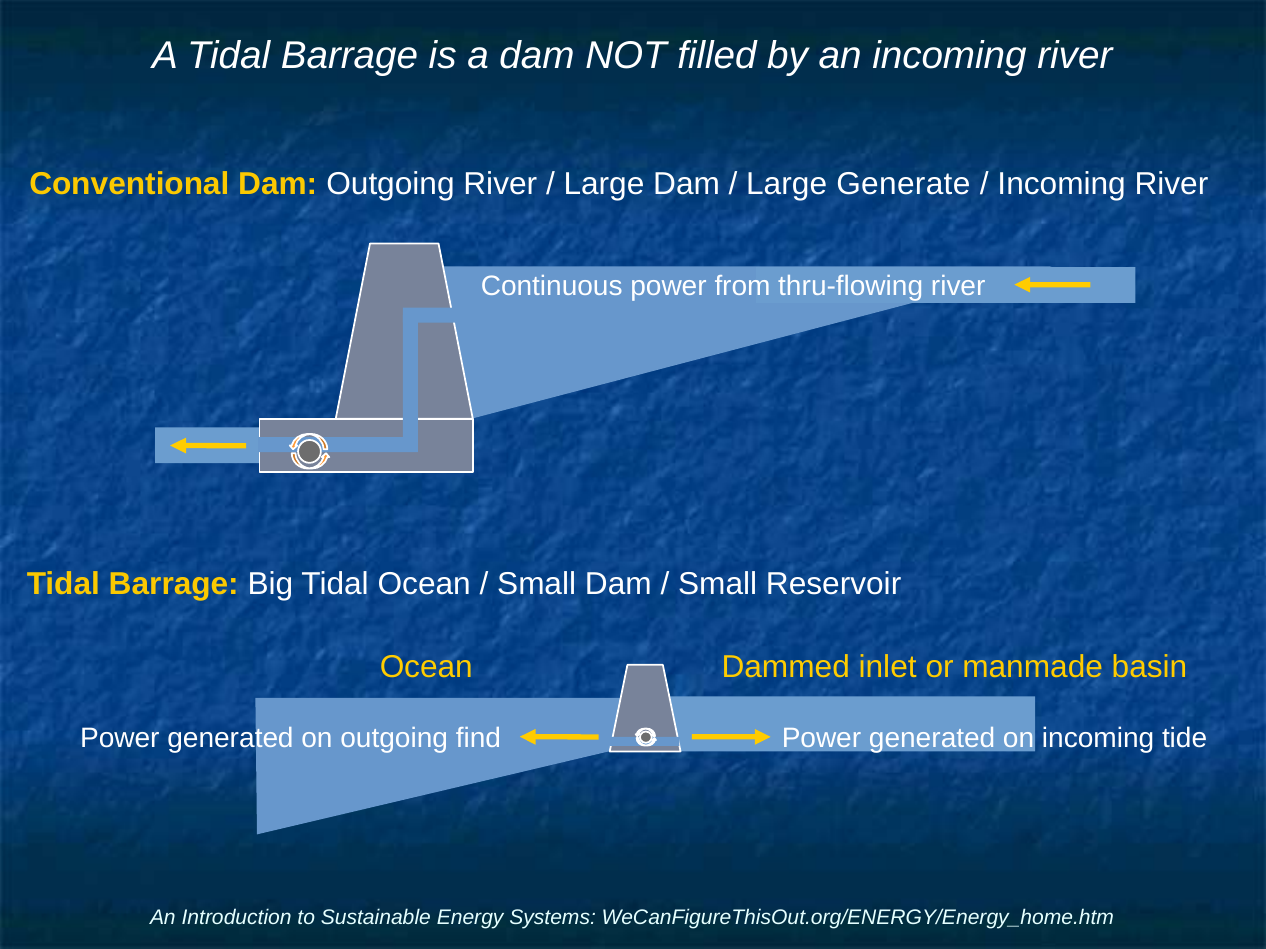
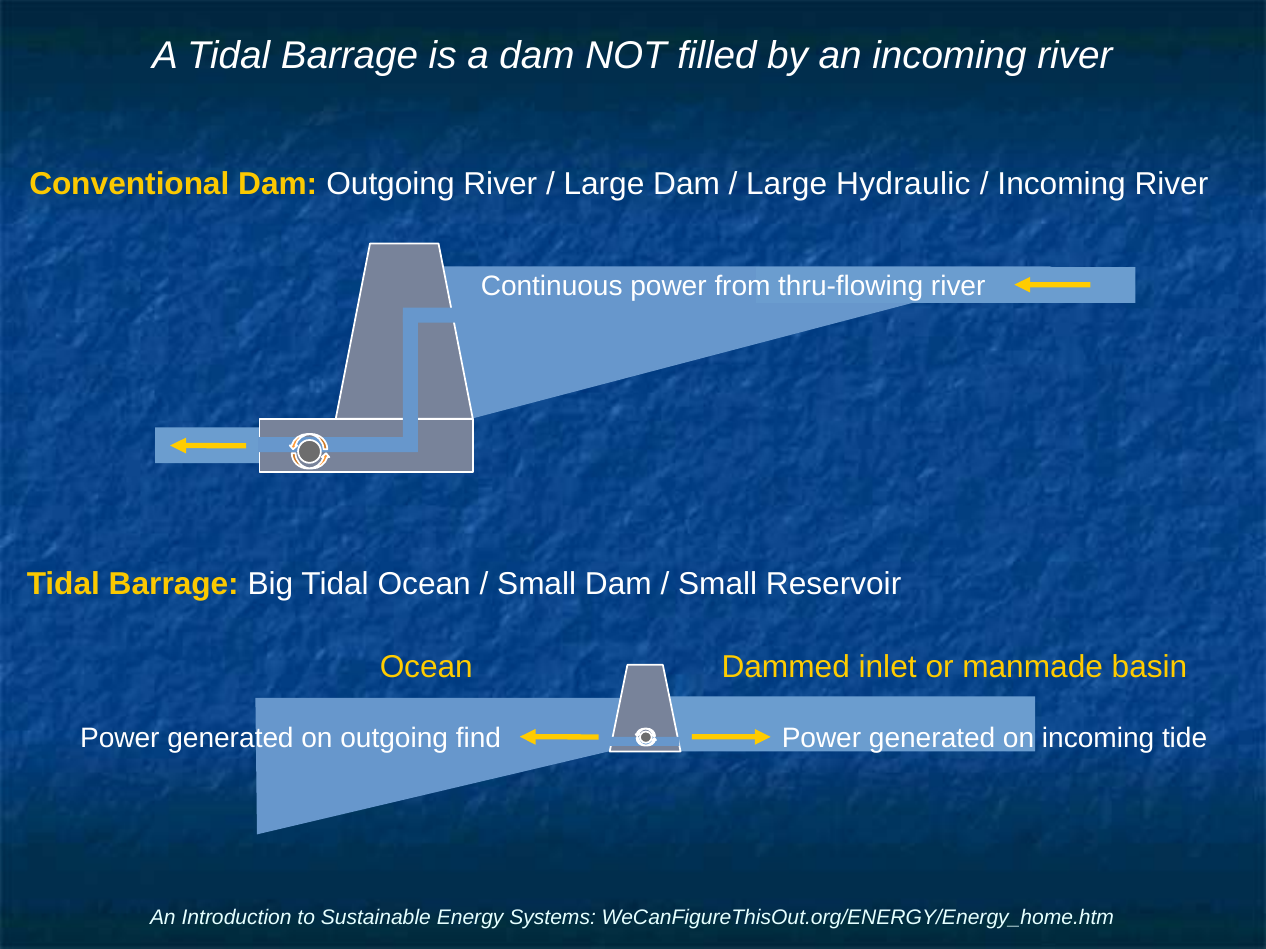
Generate: Generate -> Hydraulic (903, 184)
